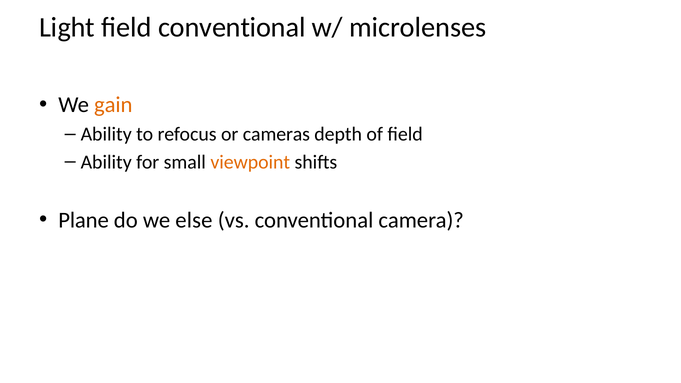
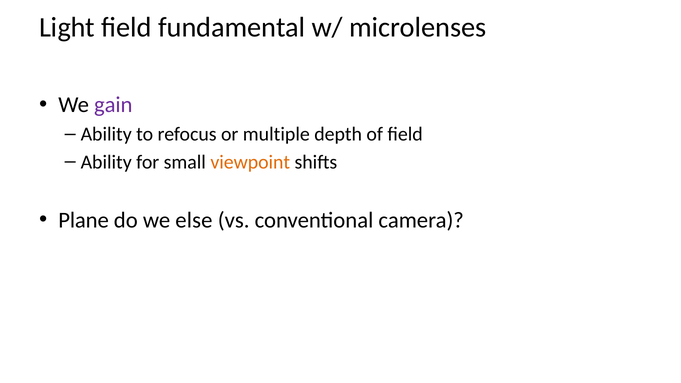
field conventional: conventional -> fundamental (232, 28)
gain colour: orange -> purple (113, 105)
cameras: cameras -> multiple (276, 134)
